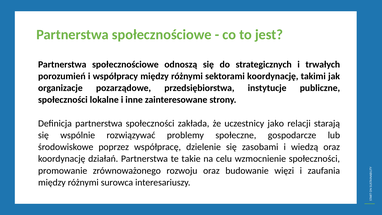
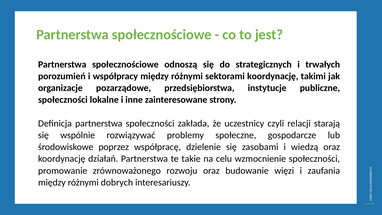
jako: jako -> czyli (276, 123)
surowca: surowca -> dobrych (117, 182)
